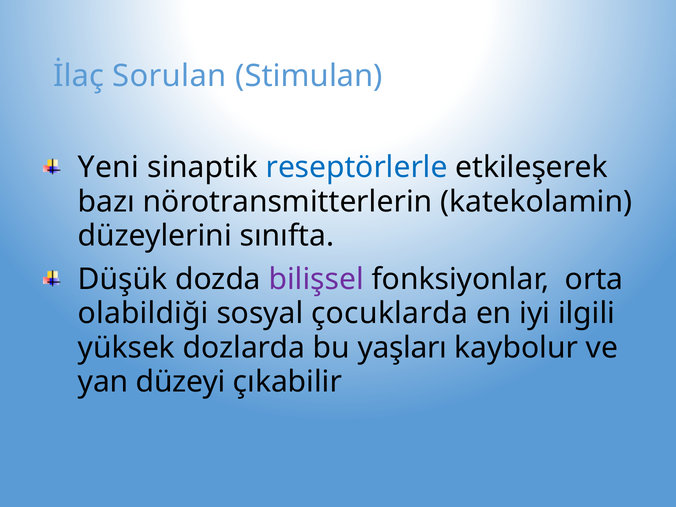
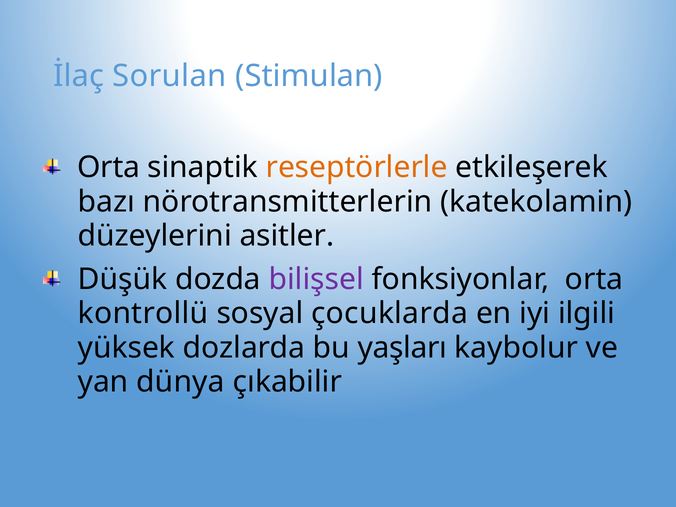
Yeni: Yeni -> Orta (109, 167)
reseptörlerle colour: blue -> orange (357, 167)
sınıfta: sınıfta -> asitler (287, 236)
olabildiği: olabildiği -> kontrollü (143, 313)
düzeyi: düzeyi -> dünya (181, 382)
